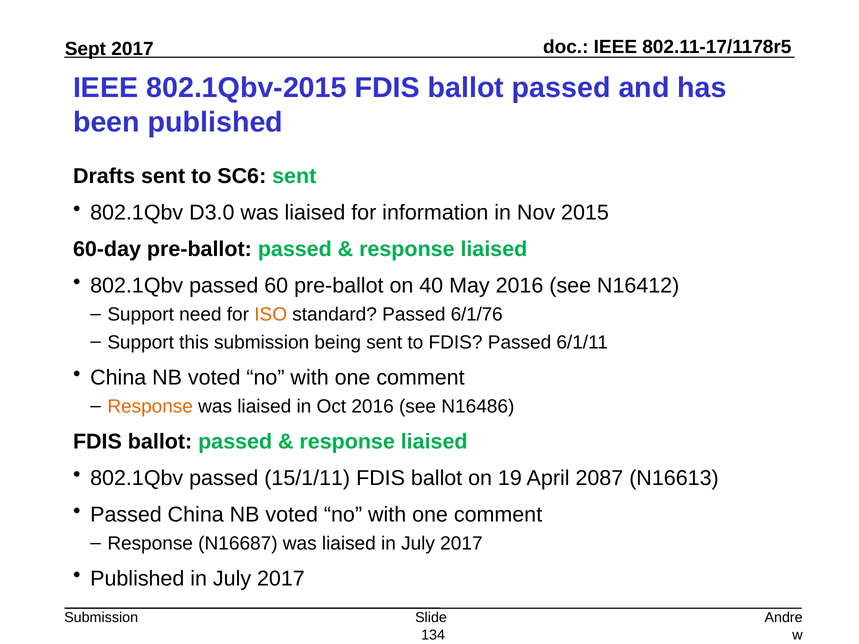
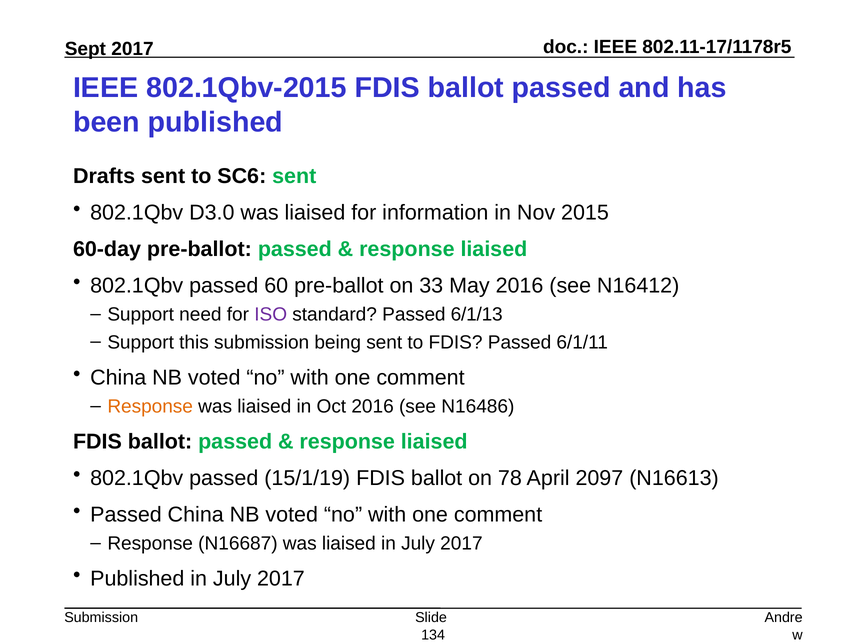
40: 40 -> 33 (431, 286)
ISO colour: orange -> purple (271, 315)
6/1/76: 6/1/76 -> 6/1/13 (477, 315)
15/1/11: 15/1/11 -> 15/1/19 (307, 478)
19: 19 -> 78 (510, 478)
2087: 2087 -> 2097 (599, 478)
